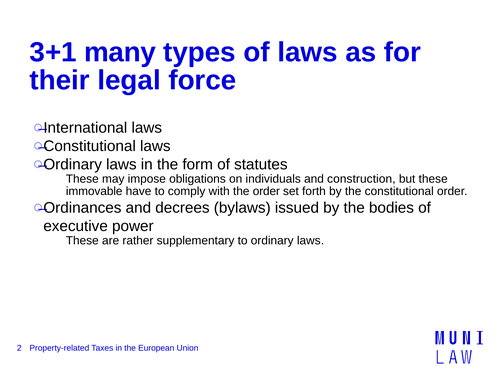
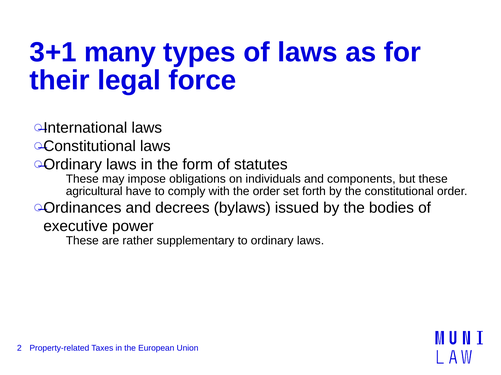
construction: construction -> components (361, 179)
immovable: immovable -> agricultural (94, 192)
